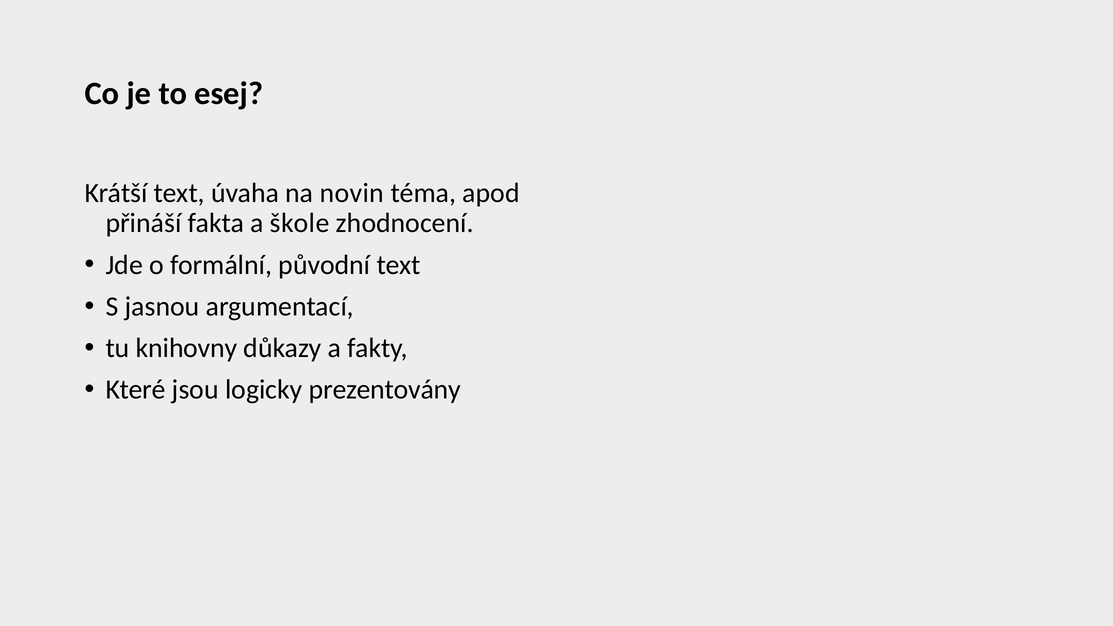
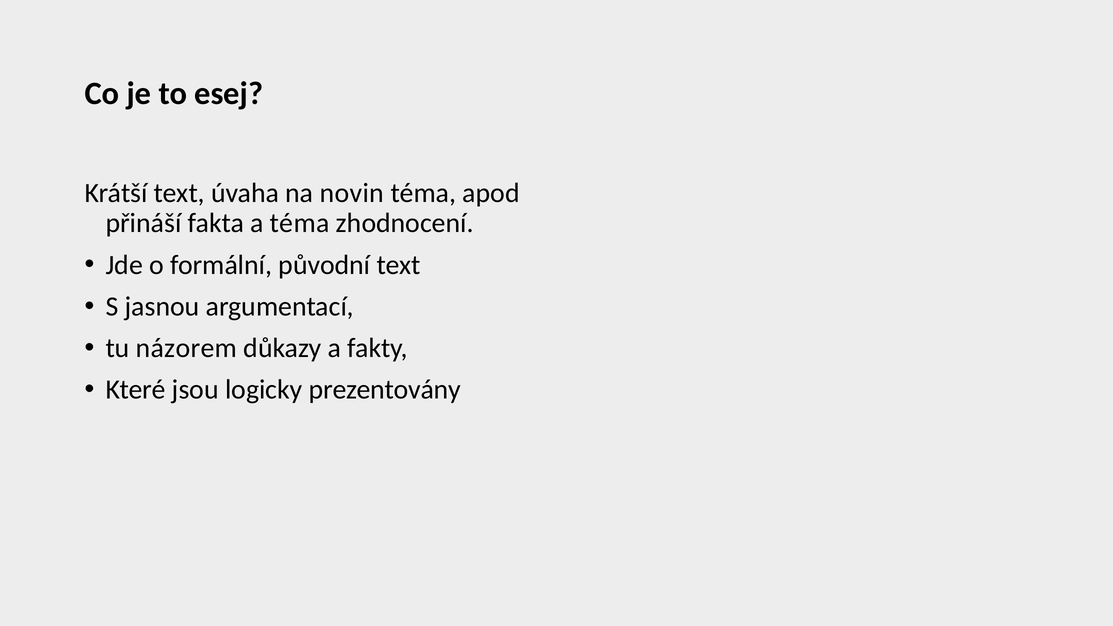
a škole: škole -> téma (300, 223)
knihovny: knihovny -> názorem (186, 348)
